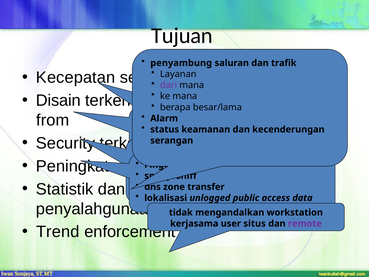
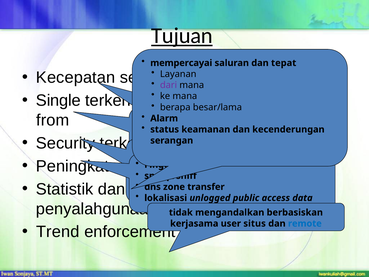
Tujuan underline: none -> present (182, 36)
penyambung: penyambung -> mempercayai (181, 63)
trafik: trafik -> tepat (284, 63)
Disain: Disain -> Single (58, 100)
workstation: workstation -> berbasiskan (295, 212)
remote colour: purple -> blue (305, 223)
